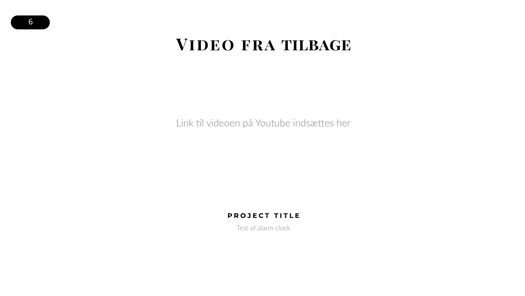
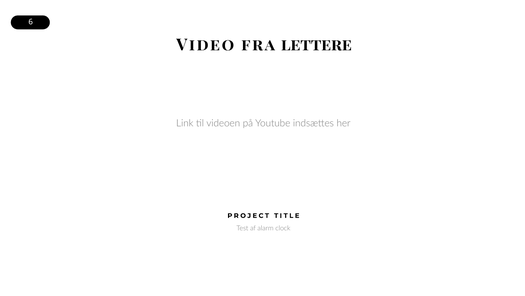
tilbage: tilbage -> lettere (316, 45)
